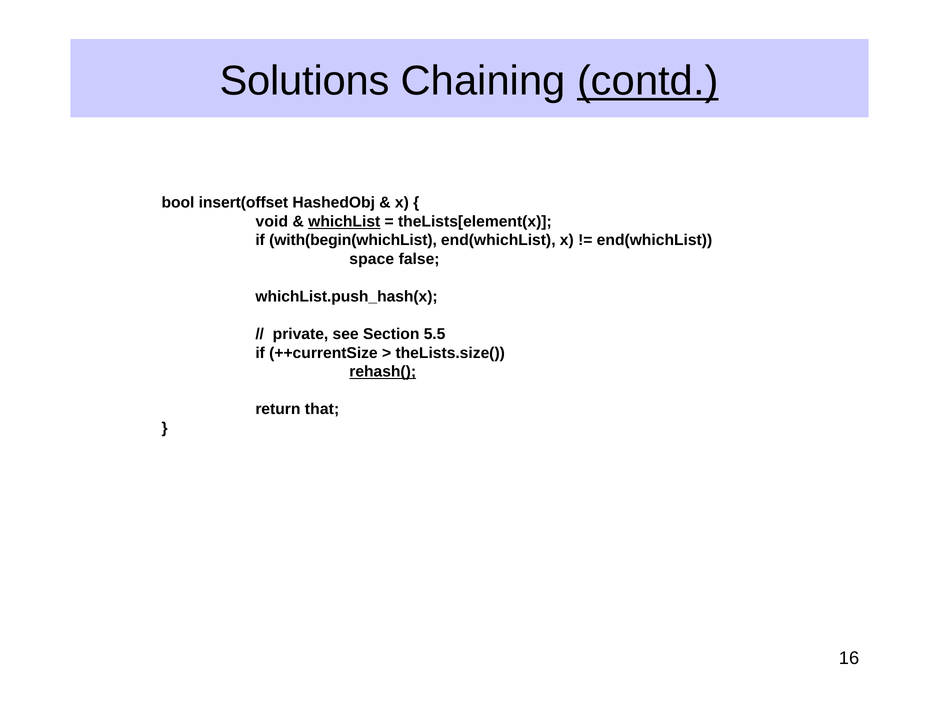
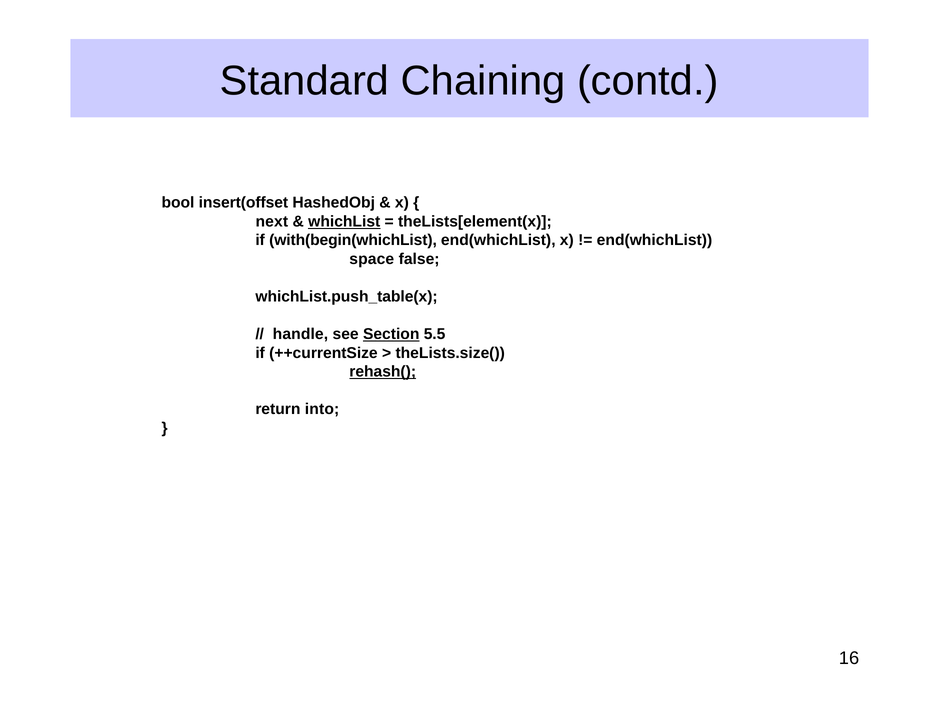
Solutions: Solutions -> Standard (304, 81)
contd underline: present -> none (648, 81)
void: void -> next (272, 222)
whichList.push_hash(x: whichList.push_hash(x -> whichList.push_table(x (347, 297)
private: private -> handle (300, 334)
Section underline: none -> present (391, 334)
that: that -> into (322, 409)
